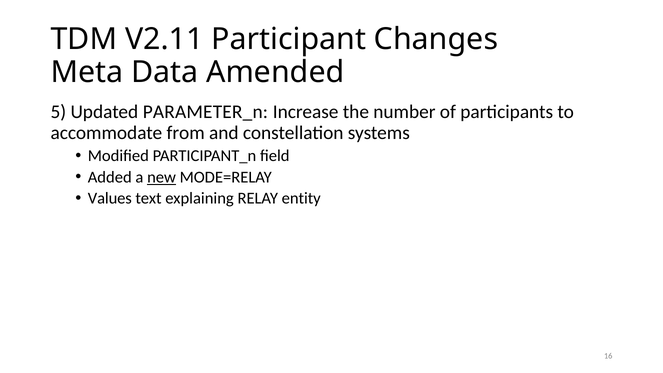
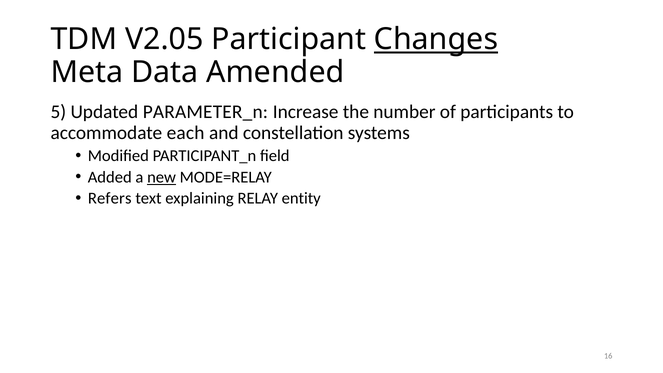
V2.11: V2.11 -> V2.05 (164, 39)
Changes underline: none -> present (436, 39)
from: from -> each (186, 133)
Values: Values -> Refers (110, 198)
